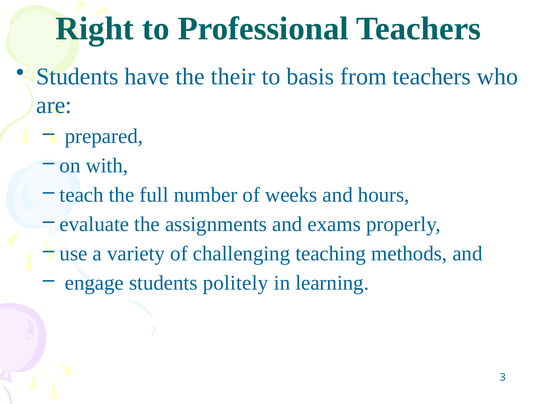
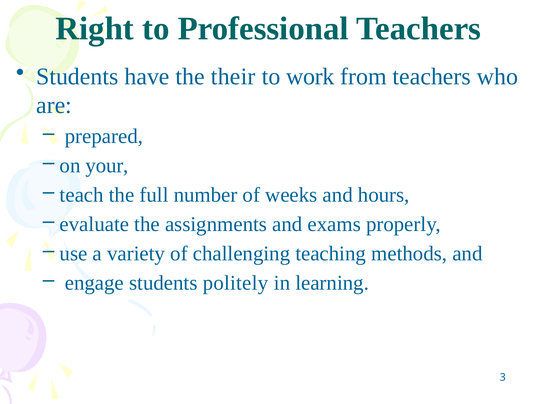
basis: basis -> work (310, 76)
with: with -> your (107, 165)
